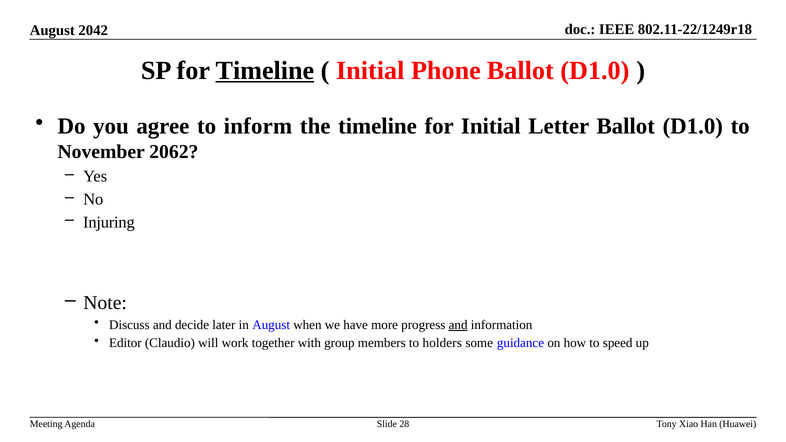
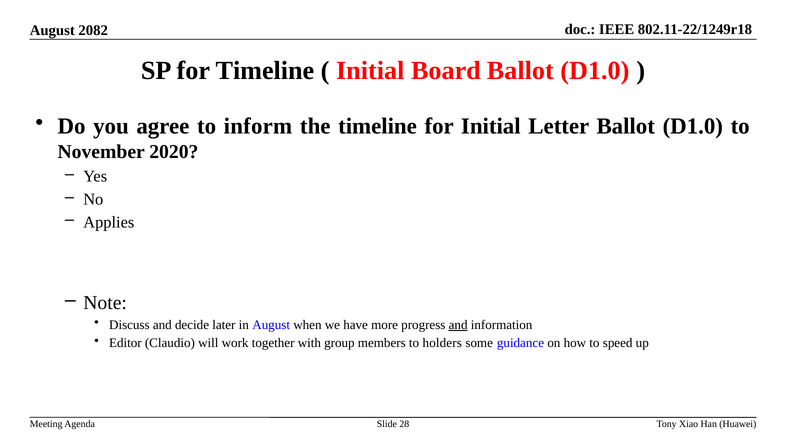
2042: 2042 -> 2082 (93, 31)
Timeline underline: present -> none (265, 71)
Phone: Phone -> Board (446, 71)
2062: 2062 -> 2020 (174, 152)
Injuring: Injuring -> Applies (109, 222)
